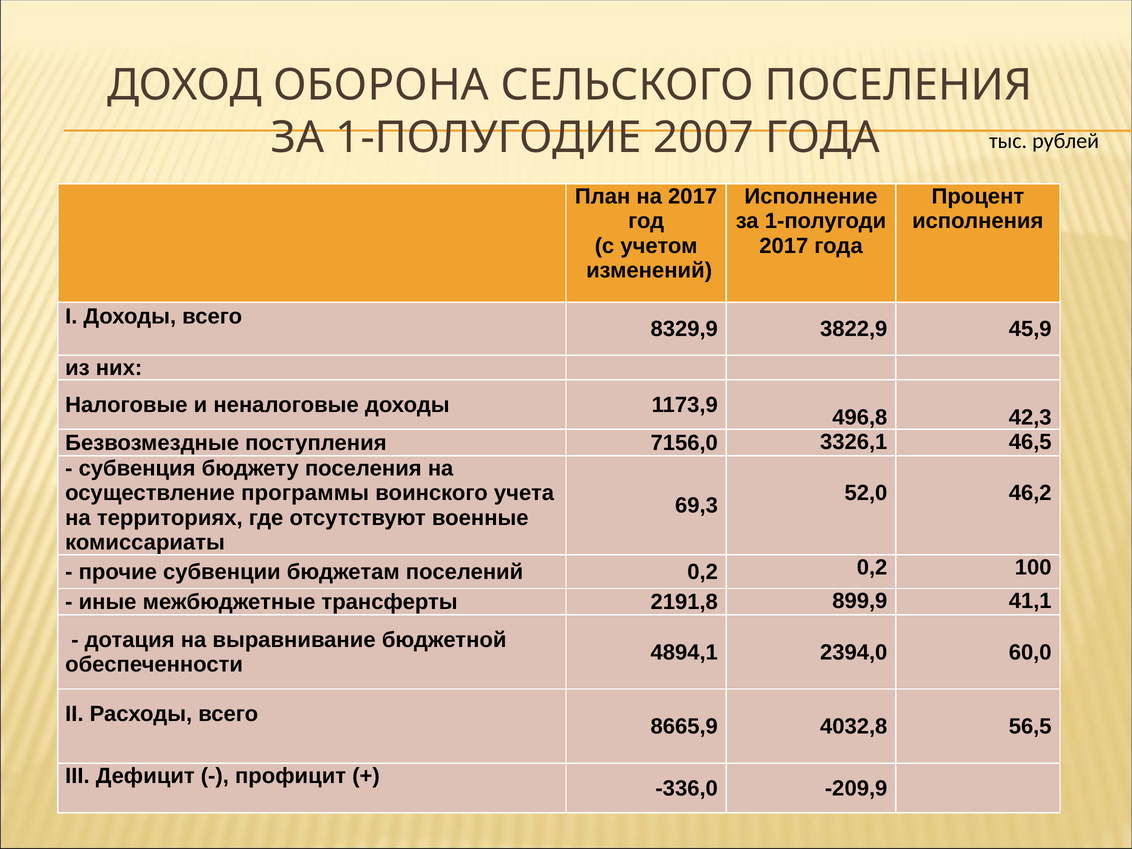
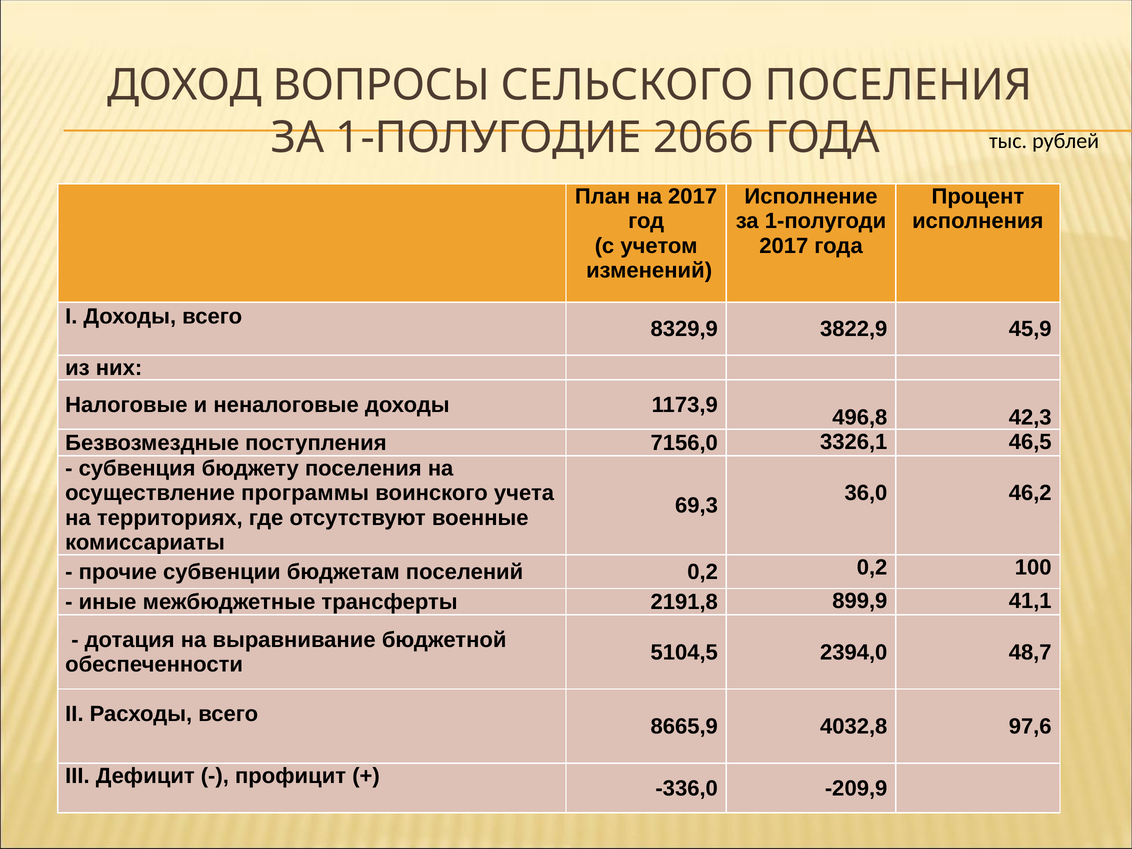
ОБОРОНА: ОБОРОНА -> ВОПРОСЫ (381, 85)
2007: 2007 -> 2066 (704, 138)
52,0: 52,0 -> 36,0 (866, 493)
4894,1: 4894,1 -> 5104,5 (684, 652)
60,0: 60,0 -> 48,7 (1030, 652)
56,5: 56,5 -> 97,6 (1030, 726)
